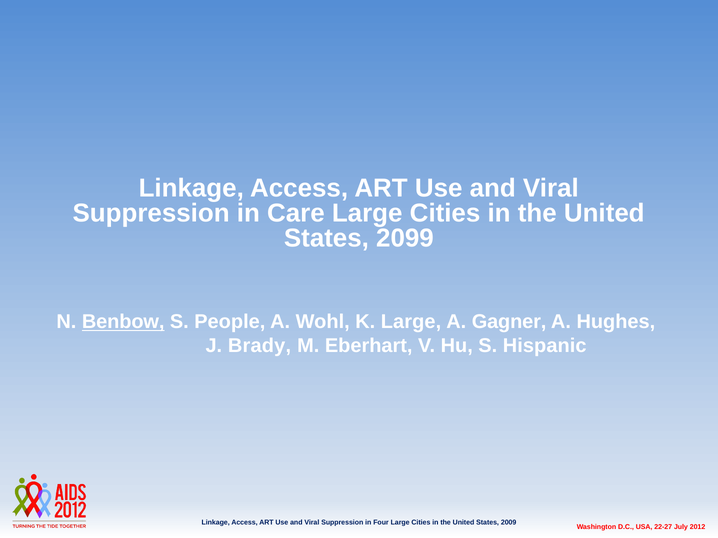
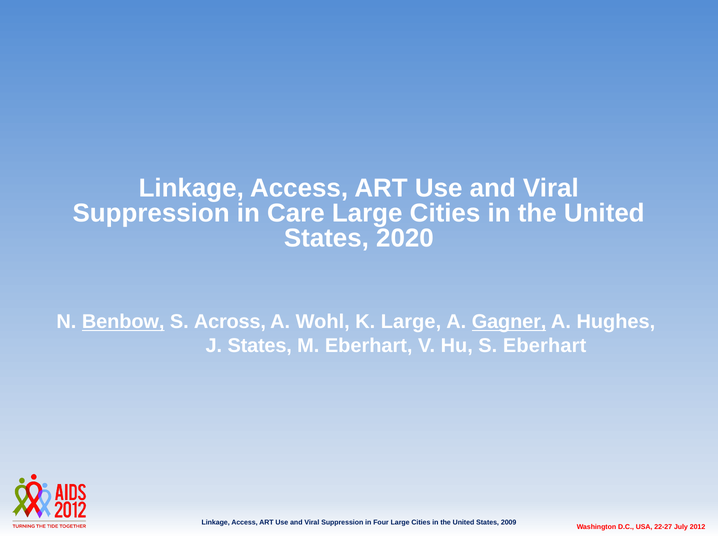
2099: 2099 -> 2020 (405, 238)
People: People -> Across (230, 322)
Gagner underline: none -> present (509, 322)
J Brady: Brady -> States (260, 346)
S Hispanic: Hispanic -> Eberhart (545, 346)
